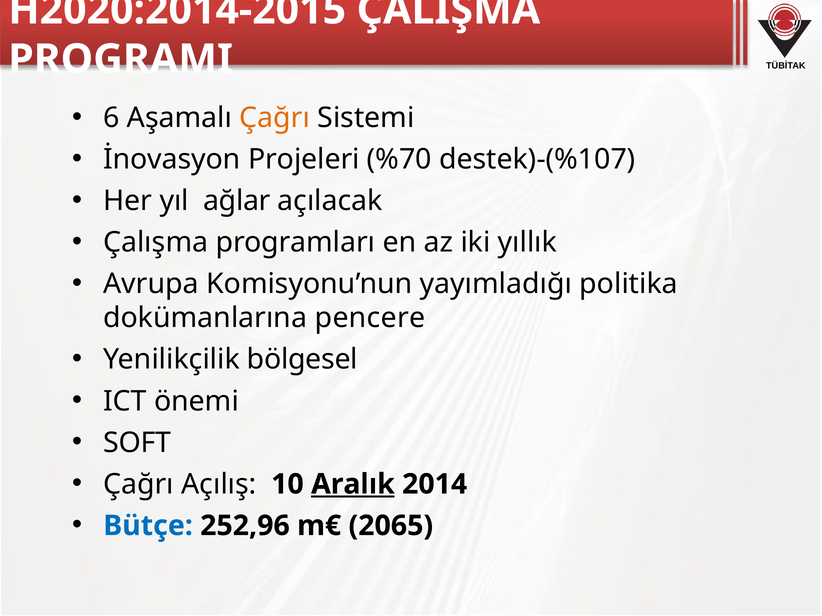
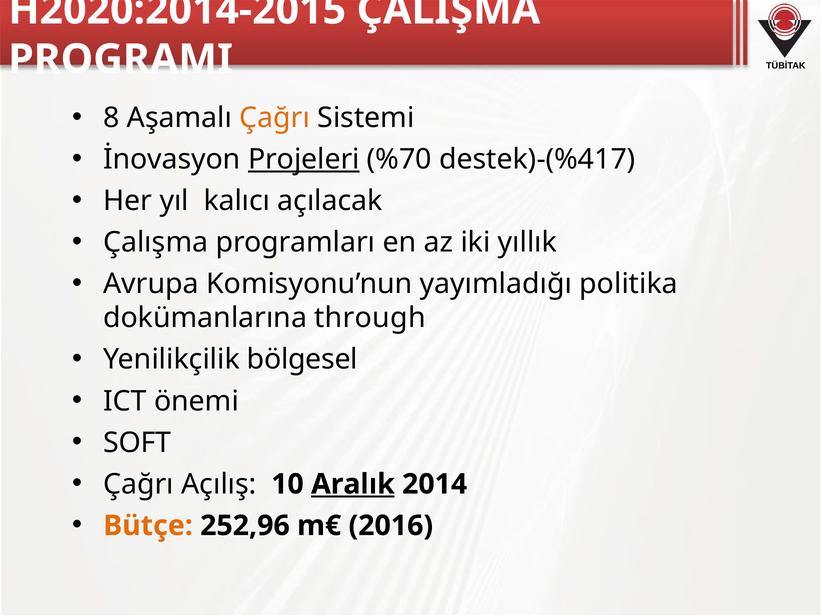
6: 6 -> 8 (111, 118)
Projeleri underline: none -> present (304, 159)
destek)-(%107: destek)-(%107 -> destek)-(%417 (537, 159)
ağlar: ağlar -> kalıcı (237, 201)
pencere: pencere -> through (370, 318)
Bütçe colour: blue -> orange (148, 526)
2065: 2065 -> 2016 (391, 526)
